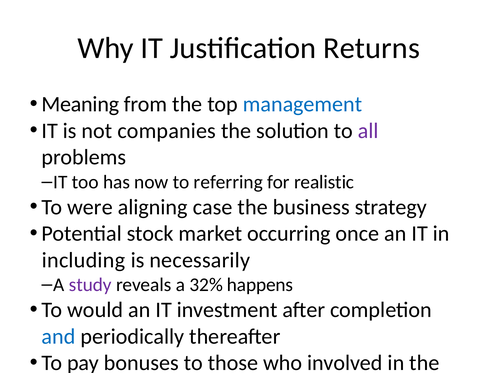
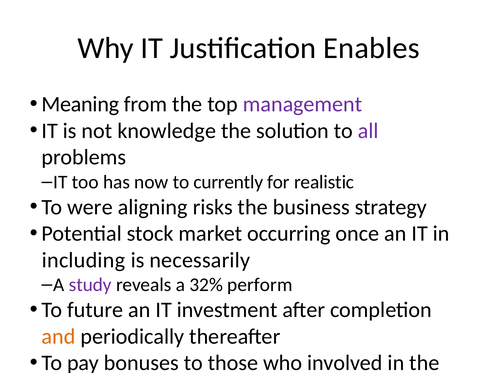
Returns: Returns -> Enables (371, 48)
management colour: blue -> purple (303, 104)
companies: companies -> knowledge (167, 131)
referring: referring -> currently (228, 182)
case: case -> risks (213, 207)
happens: happens -> perform (260, 285)
would: would -> future (95, 310)
and colour: blue -> orange (58, 337)
